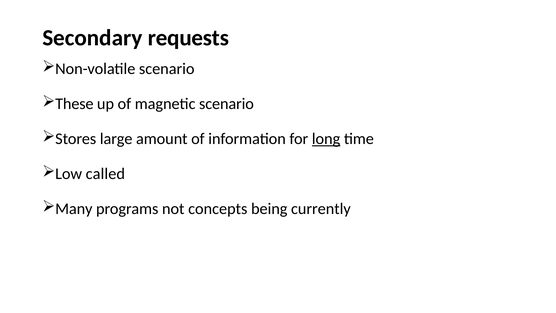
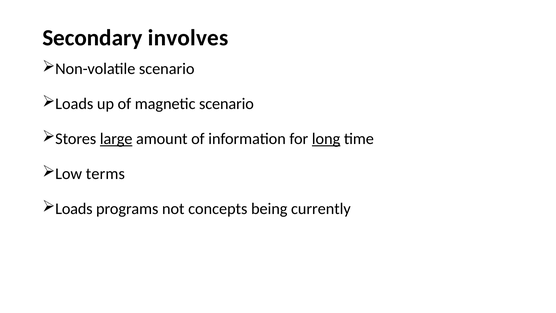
requests: requests -> involves (188, 38)
These: These -> Loads (74, 104)
large underline: none -> present (116, 139)
called: called -> terms (105, 174)
Many: Many -> Loads (74, 209)
